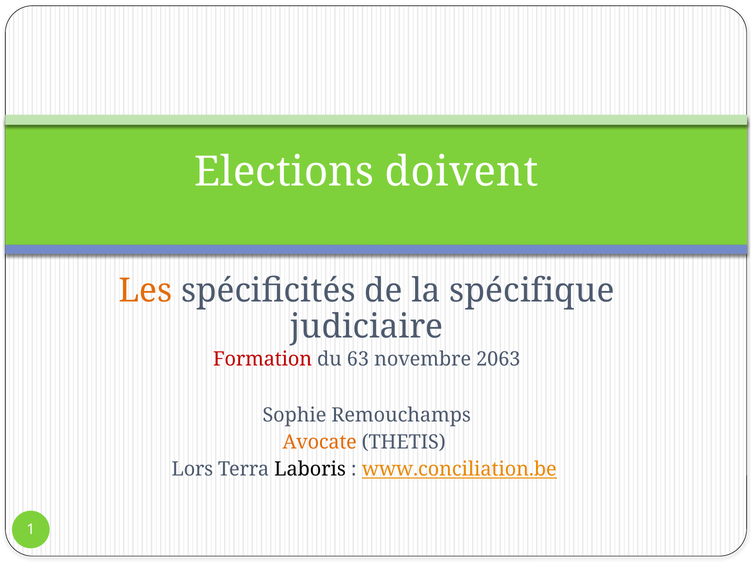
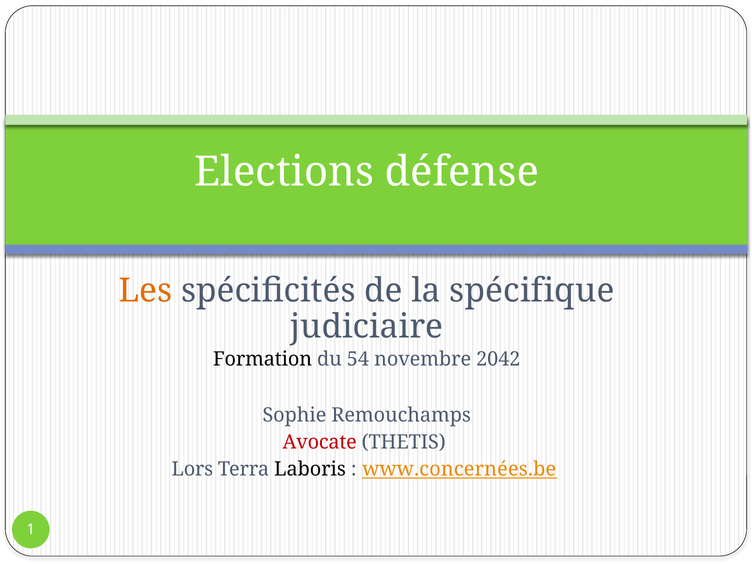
doivent: doivent -> défense (462, 172)
Formation colour: red -> black (263, 359)
63: 63 -> 54 (358, 359)
2063: 2063 -> 2042 (498, 359)
Avocate colour: orange -> red (320, 442)
www.conciliation.be: www.conciliation.be -> www.concernées.be (459, 469)
